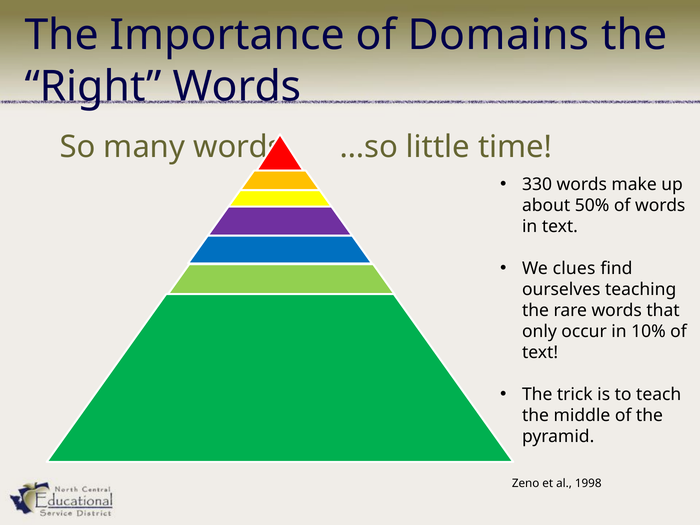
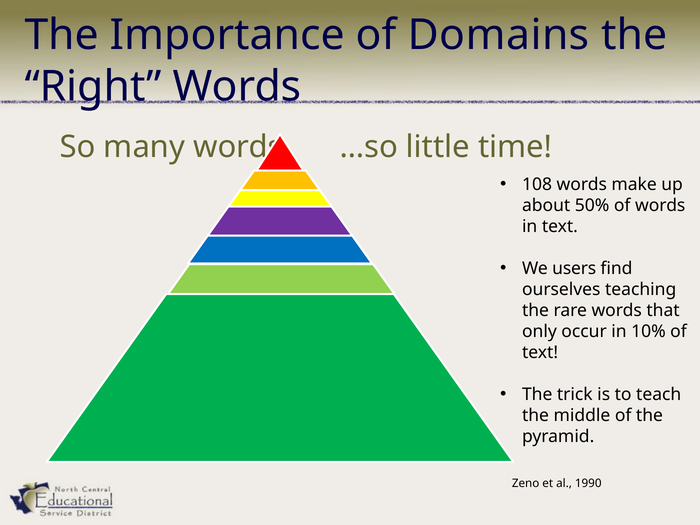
330: 330 -> 108 (537, 184)
clues: clues -> users (574, 268)
1998: 1998 -> 1990 (588, 483)
